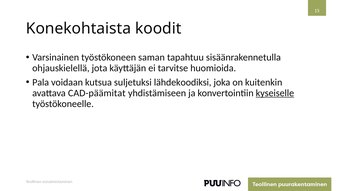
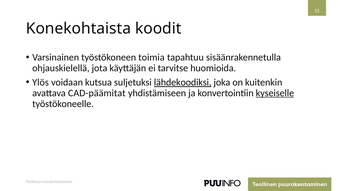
saman: saman -> toimia (151, 57)
Pala: Pala -> Ylös (41, 82)
lähdekoodiksi underline: none -> present (183, 82)
